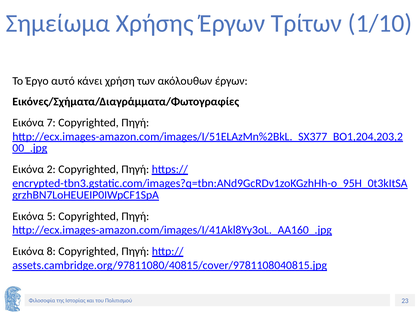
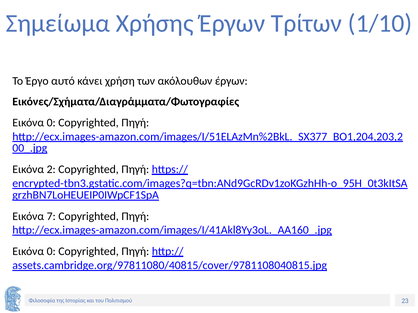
7: 7 -> 0 (51, 123)
5: 5 -> 7 (51, 217)
8: 8 -> 0 (51, 252)
